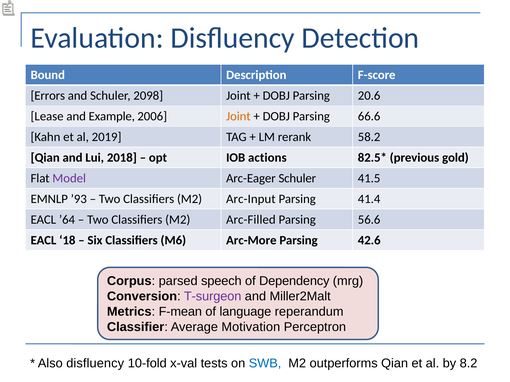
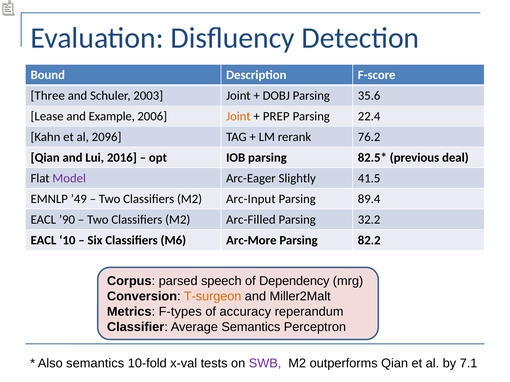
Errors: Errors -> Three (48, 96)
2098: 2098 -> 2003 (148, 96)
20.6: 20.6 -> 35.6 (369, 96)
DOBJ: DOBJ -> PREP (276, 116)
66.6: 66.6 -> 22.4 (369, 116)
2019: 2019 -> 2096 (107, 137)
58.2: 58.2 -> 76.2 (369, 137)
2018: 2018 -> 2016 (122, 158)
IOB actions: actions -> parsing (267, 158)
gold: gold -> deal (455, 158)
Arc-Eager Schuler: Schuler -> Slightly (297, 178)
’93: ’93 -> ’49 (79, 199)
41.4: 41.4 -> 89.4 (369, 199)
’64: ’64 -> ’90 (67, 220)
56.6: 56.6 -> 32.2 (369, 220)
18: 18 -> 10 (67, 241)
42.6: 42.6 -> 82.2 (369, 241)
T-surgeon colour: purple -> orange (213, 297)
F-mean: F-mean -> F-types (180, 312)
language: language -> accuracy (245, 312)
Average Motivation: Motivation -> Semantics (251, 327)
Also disfluency: disfluency -> semantics (95, 364)
SWB colour: blue -> purple (265, 364)
8.2: 8.2 -> 7.1 (469, 364)
